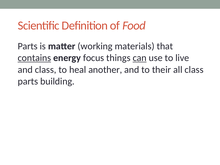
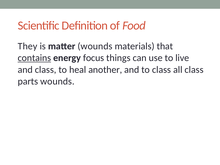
Parts: Parts -> They (28, 46)
matter working: working -> wounds (95, 46)
can underline: present -> none (140, 58)
to their: their -> class (161, 70)
parts building: building -> wounds (57, 81)
